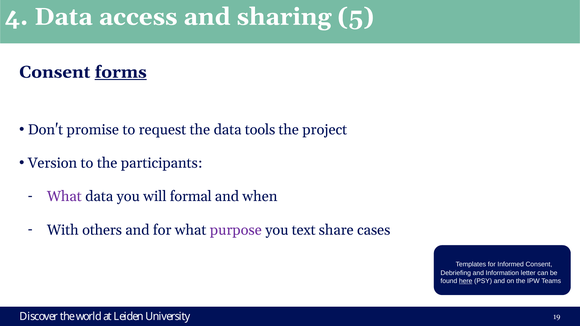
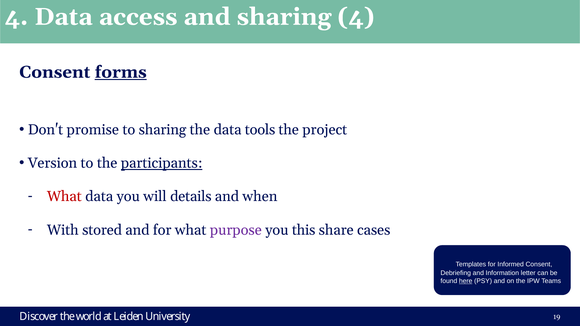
sharing 5: 5 -> 4 (356, 17)
to request: request -> sharing (163, 130)
participants underline: none -> present (162, 163)
What colour: purple -> red (64, 197)
formal: formal -> details (191, 197)
others: others -> stored (102, 230)
text: text -> this (304, 230)
